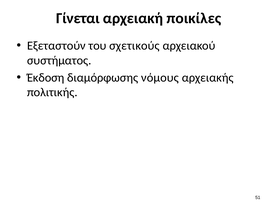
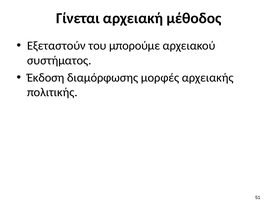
ποικίλες: ποικίλες -> μέθοδος (194, 18)
σχετικούς: σχετικούς -> μπορούμε (135, 46)
νόμους: νόμους -> μορφές (160, 78)
